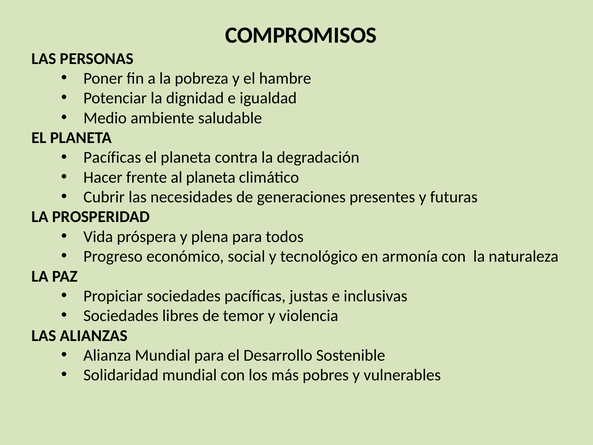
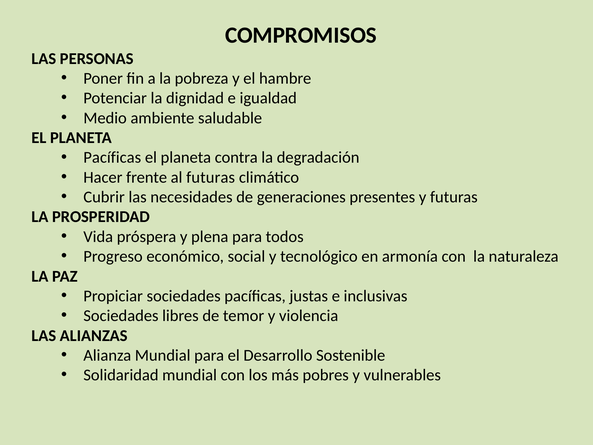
al planeta: planeta -> futuras (211, 177)
